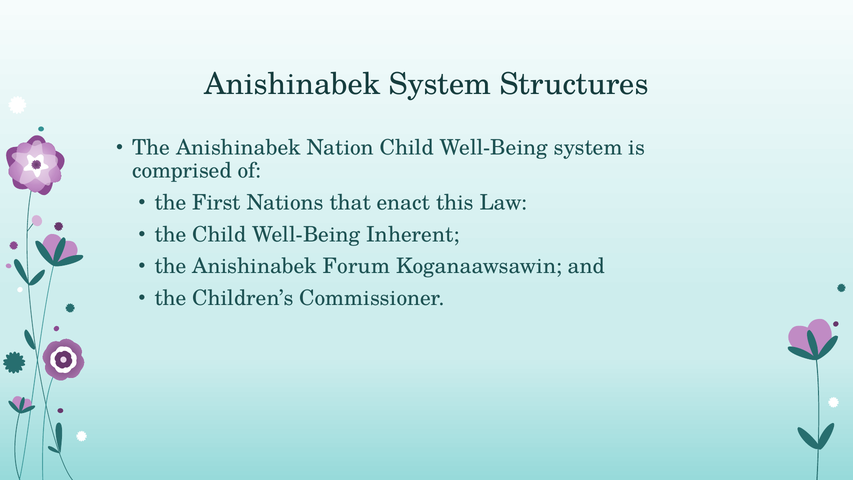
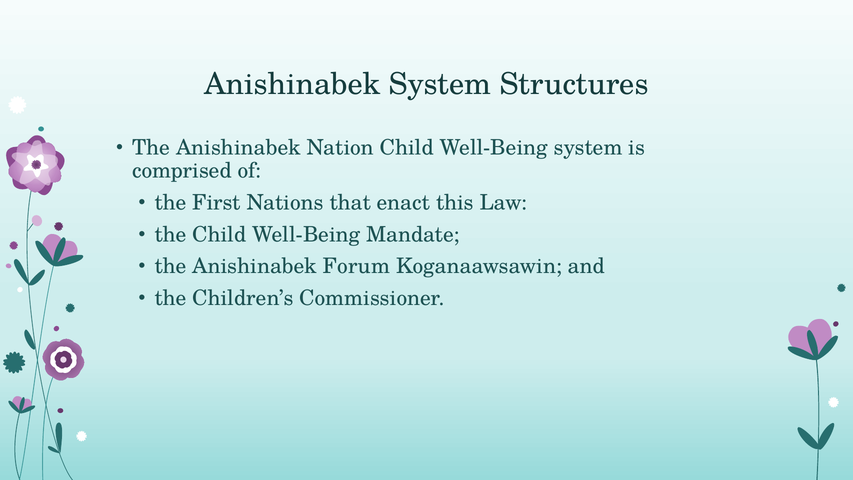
Inherent: Inherent -> Mandate (413, 234)
